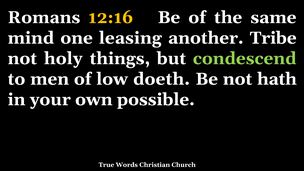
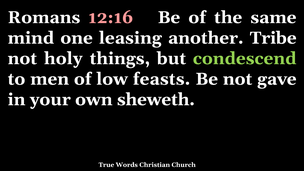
12:16 colour: yellow -> pink (111, 17)
doeth: doeth -> feasts (162, 79)
hath: hath -> gave (277, 79)
possible: possible -> sheweth (156, 100)
